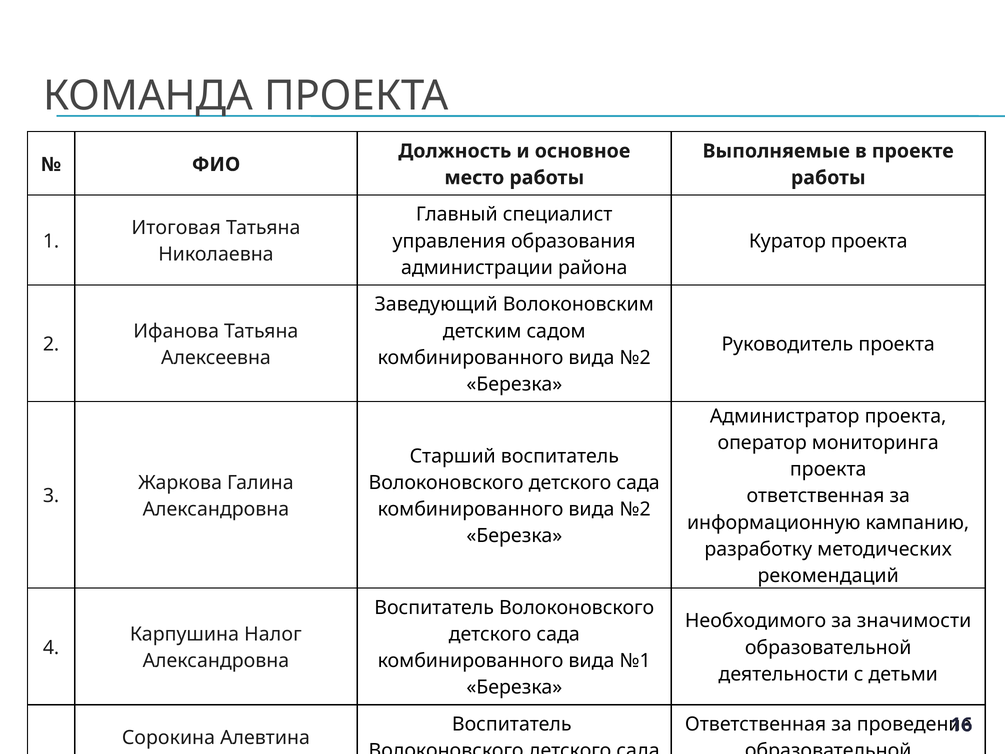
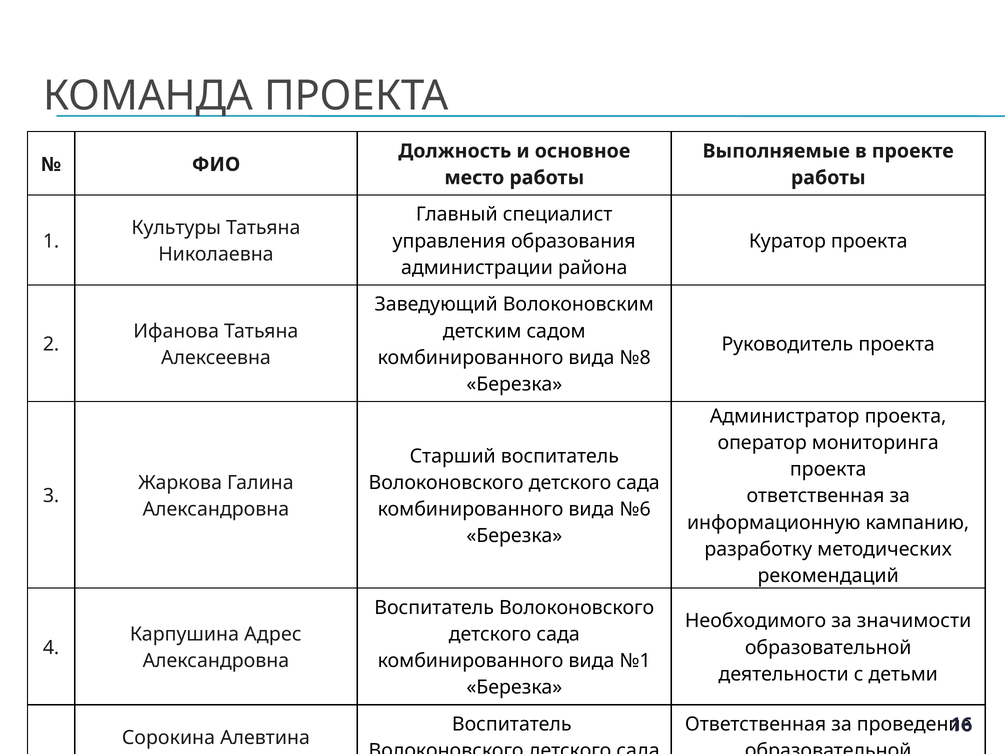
Итоговая: Итоговая -> Культуры (176, 228)
№2: №2 -> №8 (635, 358)
№2: №2 -> №6 (635, 509)
Налог: Налог -> Адрес (273, 634)
